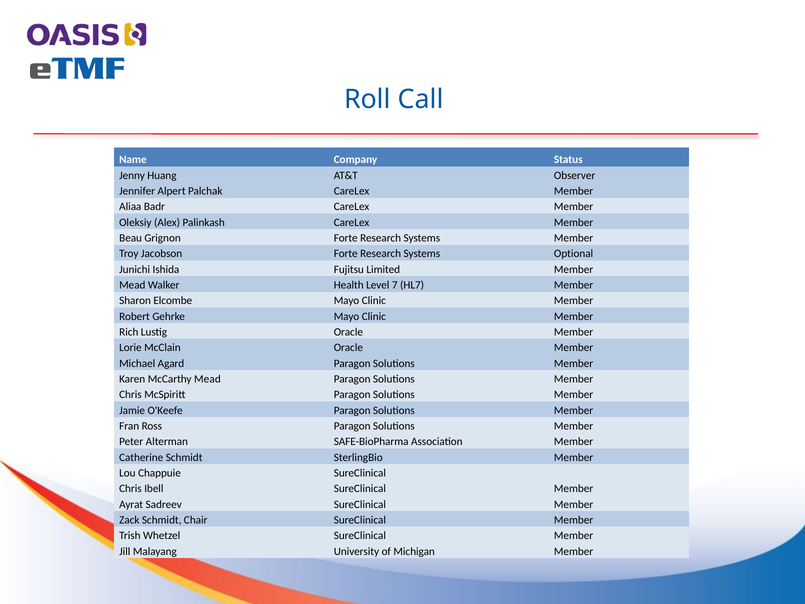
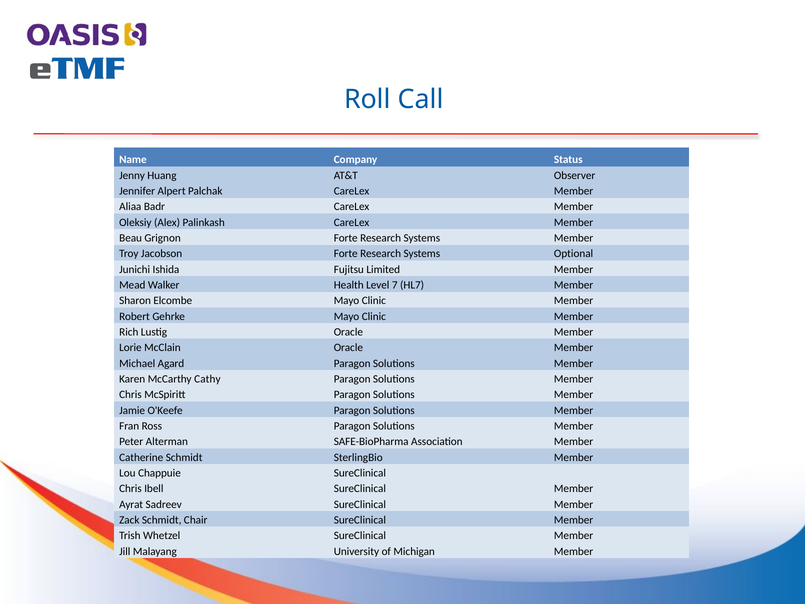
McCarthy Mead: Mead -> Cathy (207, 379)
